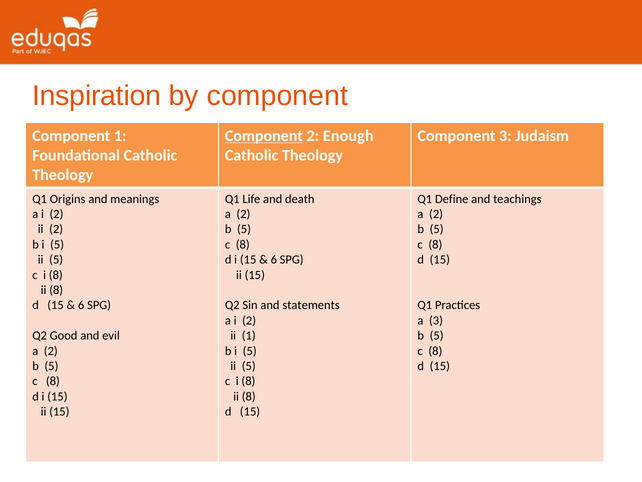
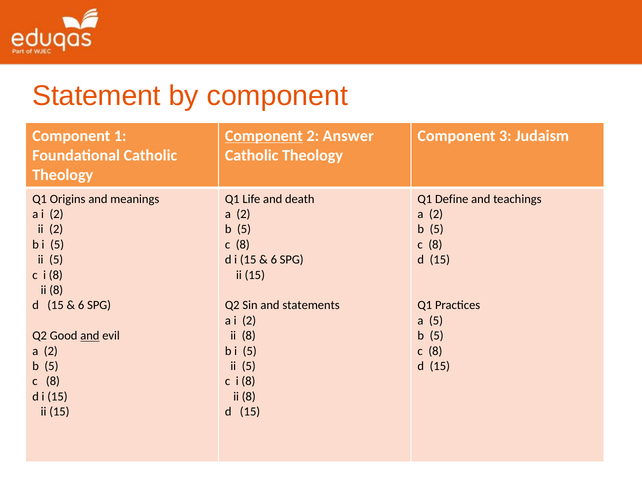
Inspiration: Inspiration -> Statement (97, 96)
Enough: Enough -> Answer (348, 136)
a 3: 3 -> 5 (436, 320)
and underline: none -> present (90, 335)
1: 1 -> 8 (249, 335)
